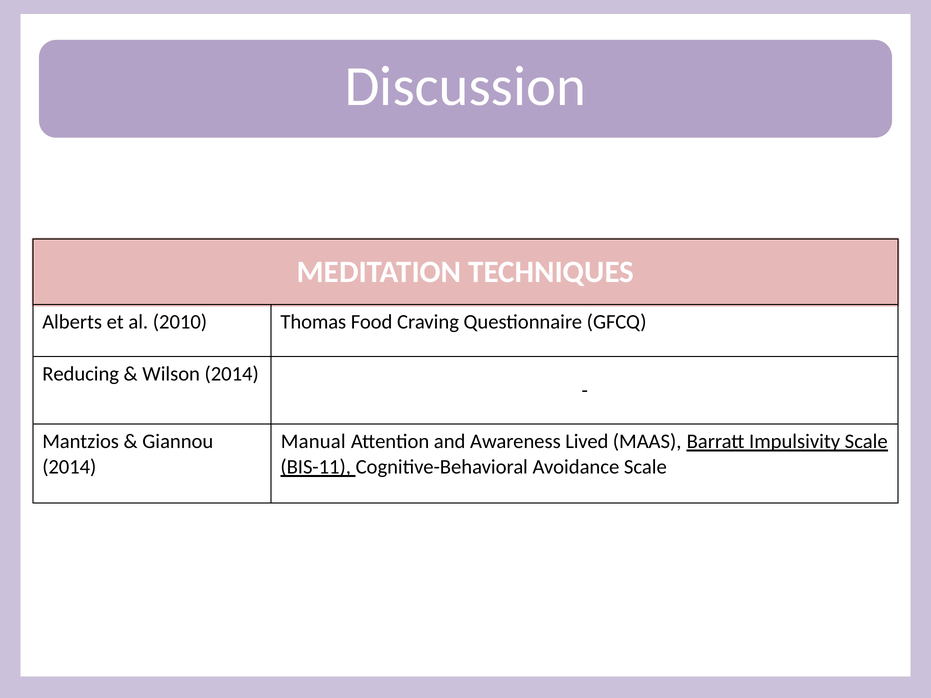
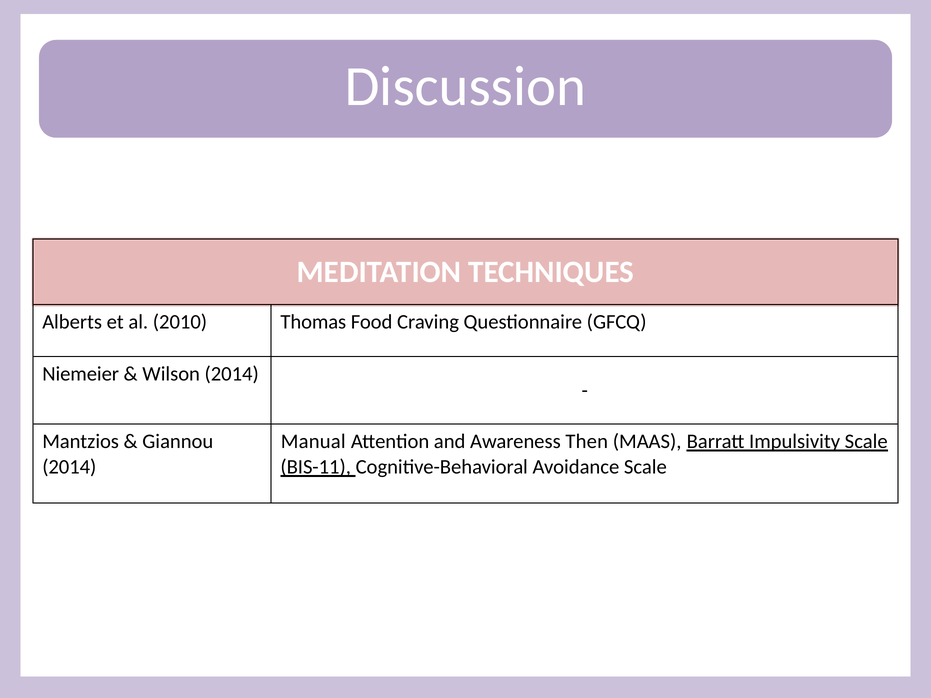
Reducing: Reducing -> Niemeier (81, 374)
Lived: Lived -> Then (587, 442)
